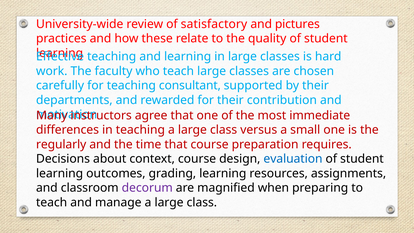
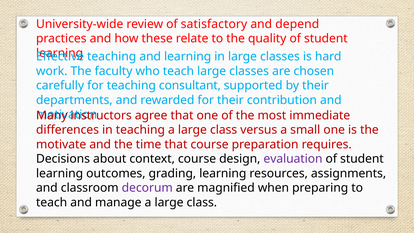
pictures: pictures -> depend (297, 24)
regularly: regularly -> motivate (61, 144)
evaluation colour: blue -> purple (293, 159)
